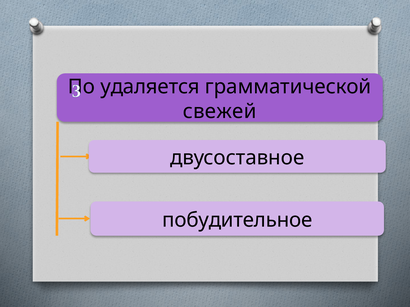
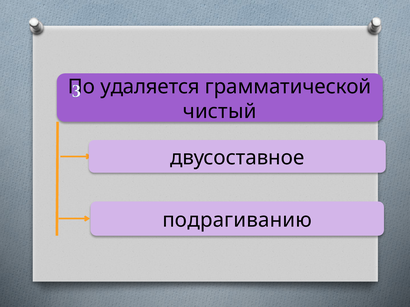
свежей: свежей -> чистый (220, 111)
побудительное: побудительное -> подрагиванию (237, 220)
